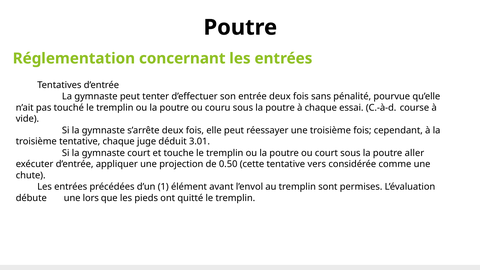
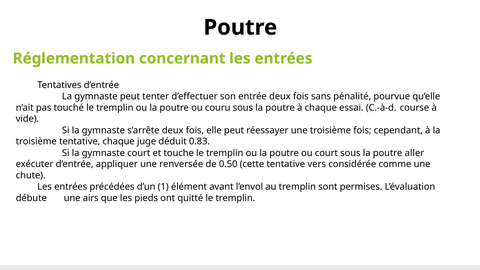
3.01: 3.01 -> 0.83 (199, 142)
projection: projection -> renversée (181, 164)
lors: lors -> airs (91, 198)
